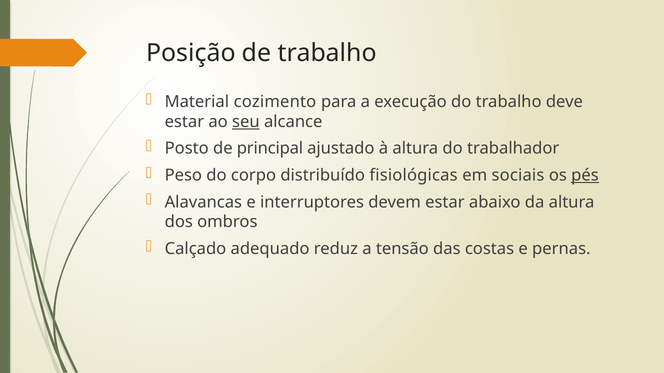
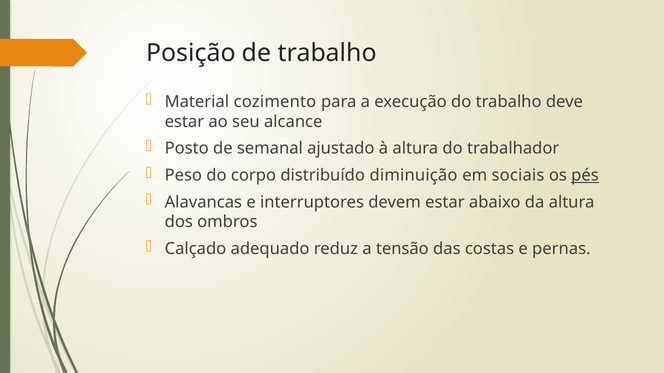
seu underline: present -> none (246, 122)
principal: principal -> semanal (270, 149)
fisiológicas: fisiológicas -> diminuição (414, 176)
